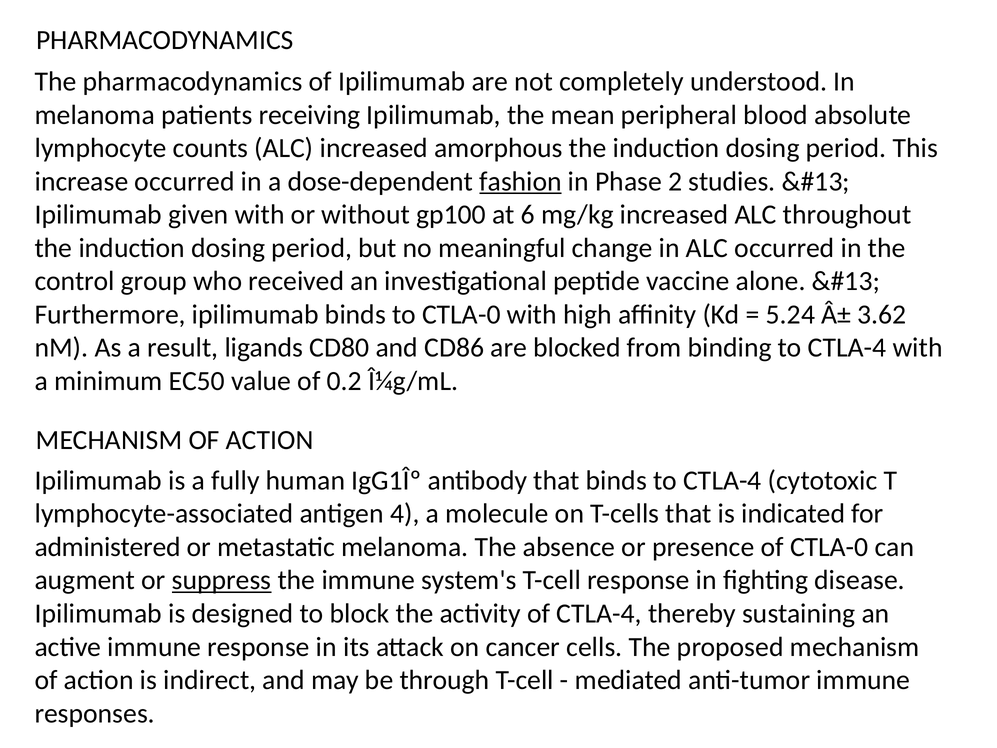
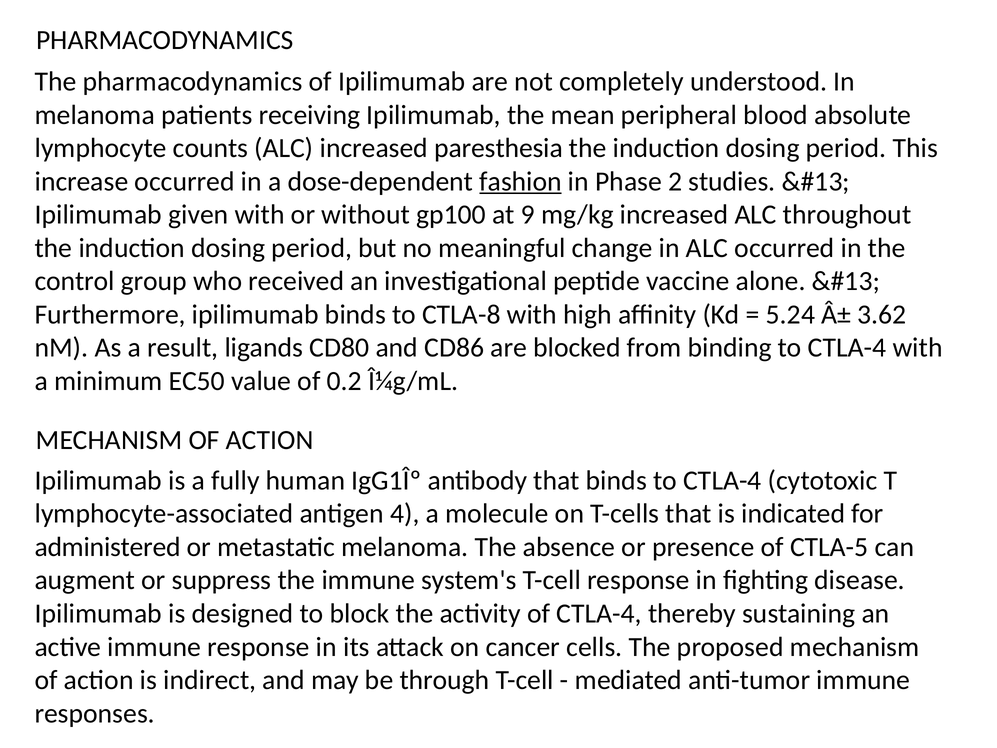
amorphous: amorphous -> paresthesia (499, 148)
6: 6 -> 9 (528, 215)
to CTLA-0: CTLA-0 -> CTLA-8 (461, 314)
of CTLA-0: CTLA-0 -> CTLA-5 (829, 547)
suppress underline: present -> none (222, 580)
